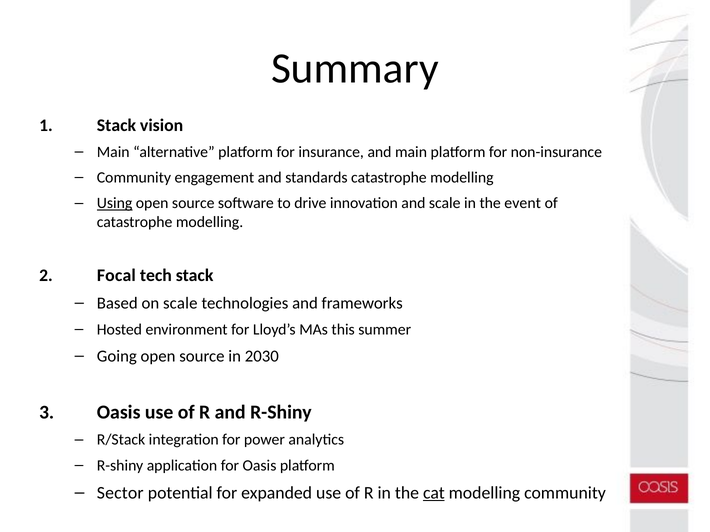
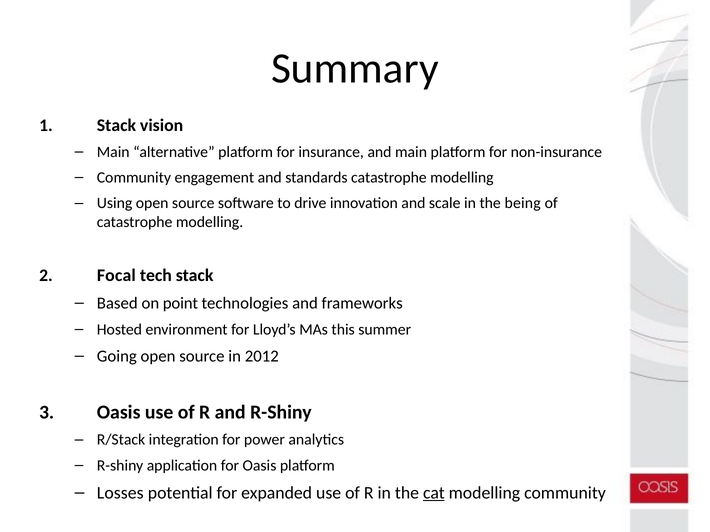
Using underline: present -> none (115, 203)
event: event -> being (523, 203)
on scale: scale -> point (180, 304)
2030: 2030 -> 2012 (262, 356)
Sector: Sector -> Losses (120, 493)
